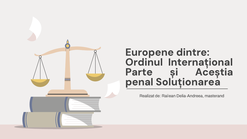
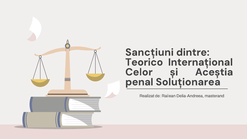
Europene: Europene -> Sancțiuni (150, 52)
Ordinul: Ordinul -> Teorico (144, 62)
Parte: Parte -> Celor (139, 72)
